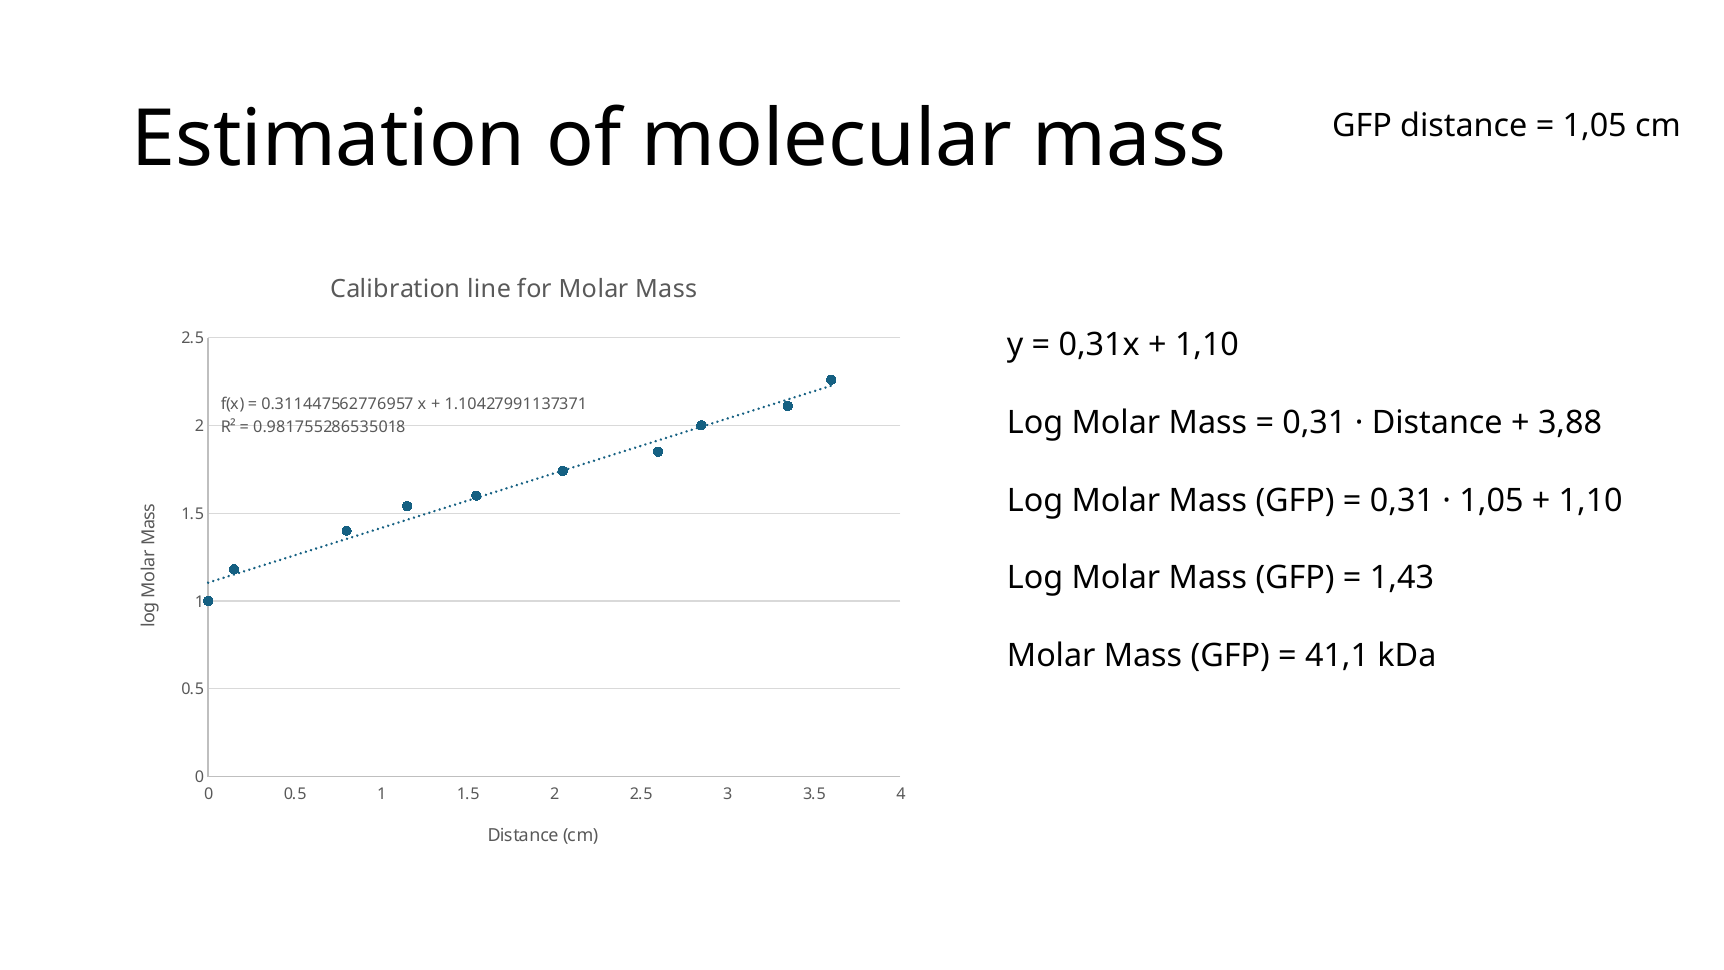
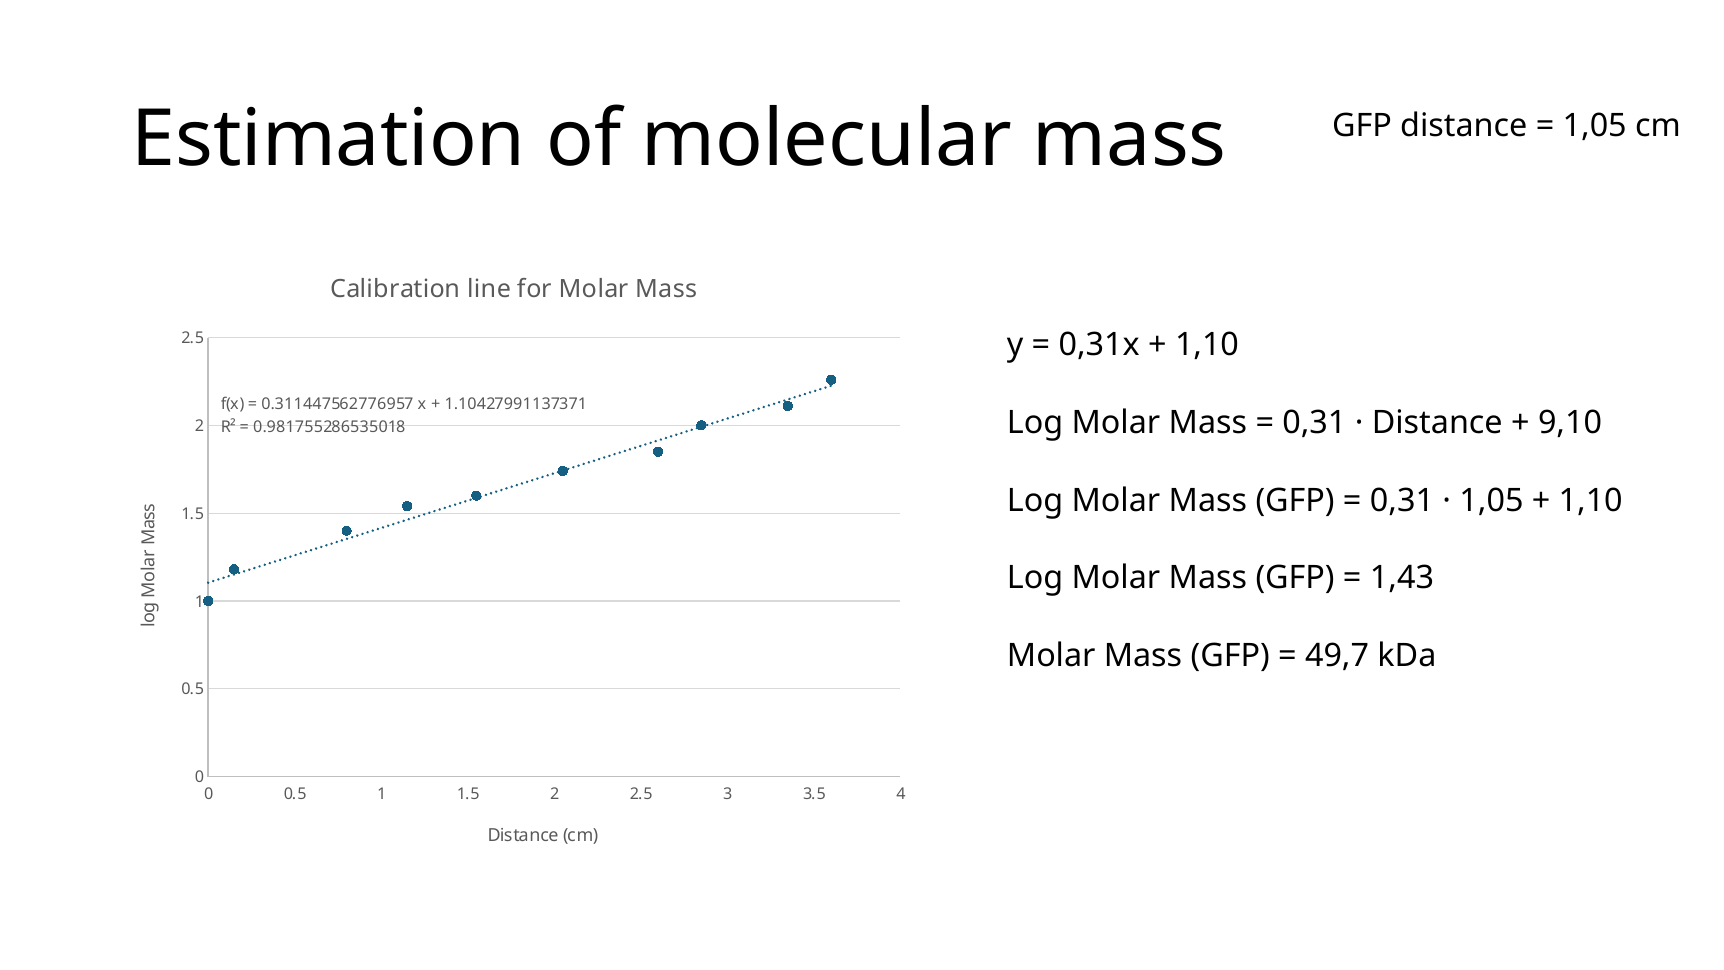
3,88: 3,88 -> 9,10 (1570, 423)
41,1: 41,1 -> 49,7 (1337, 655)
